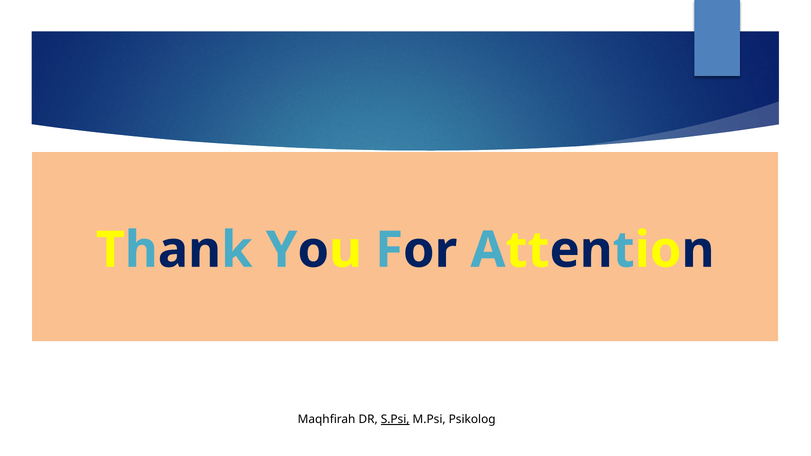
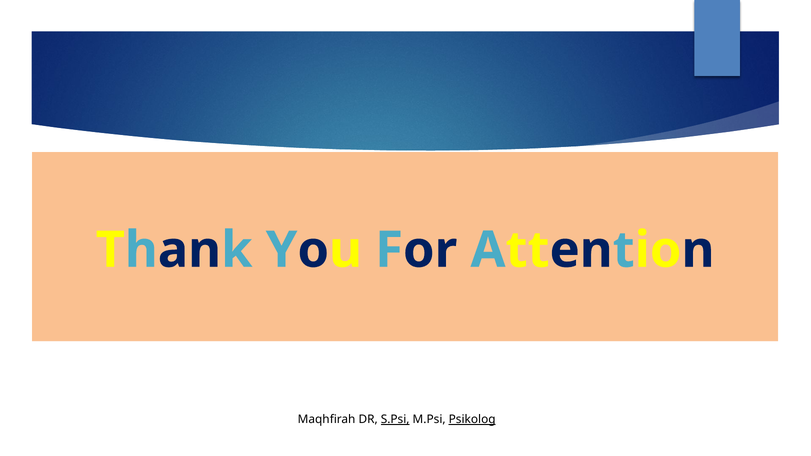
Psikolog underline: none -> present (472, 420)
